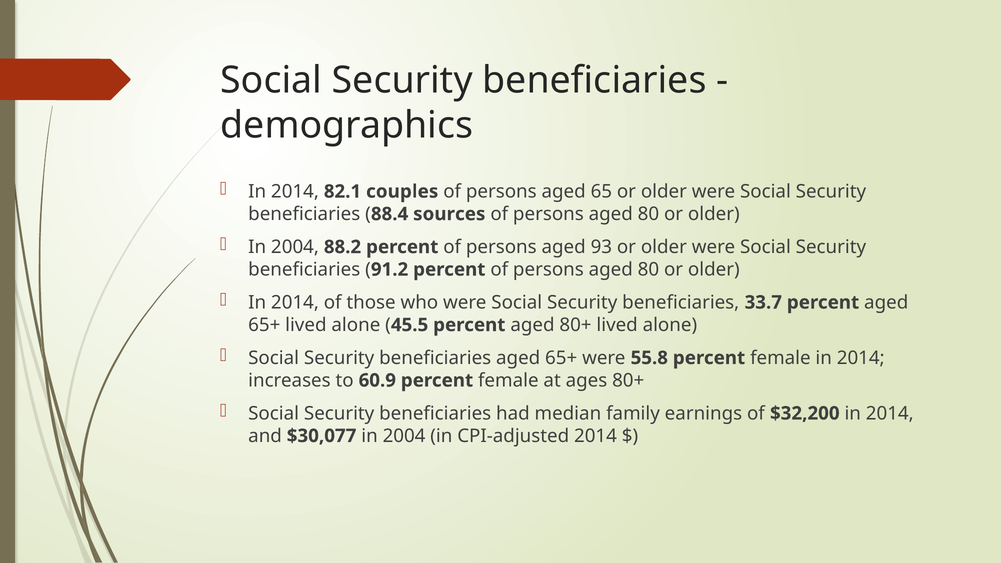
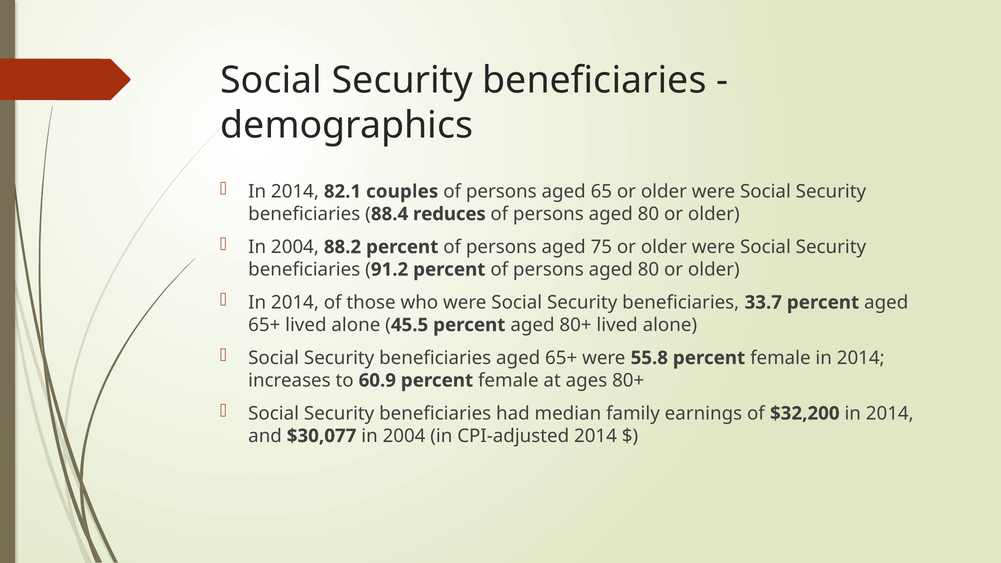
sources: sources -> reduces (449, 214)
93: 93 -> 75 (601, 247)
